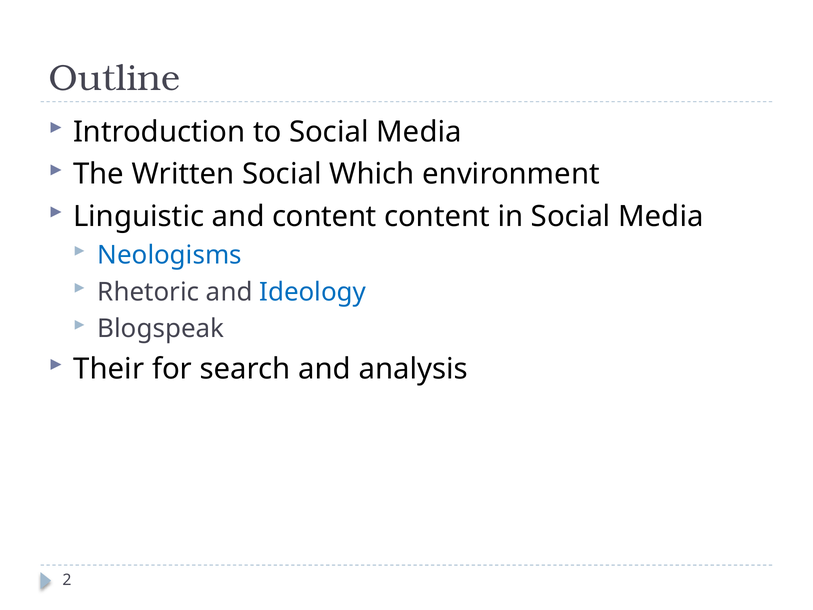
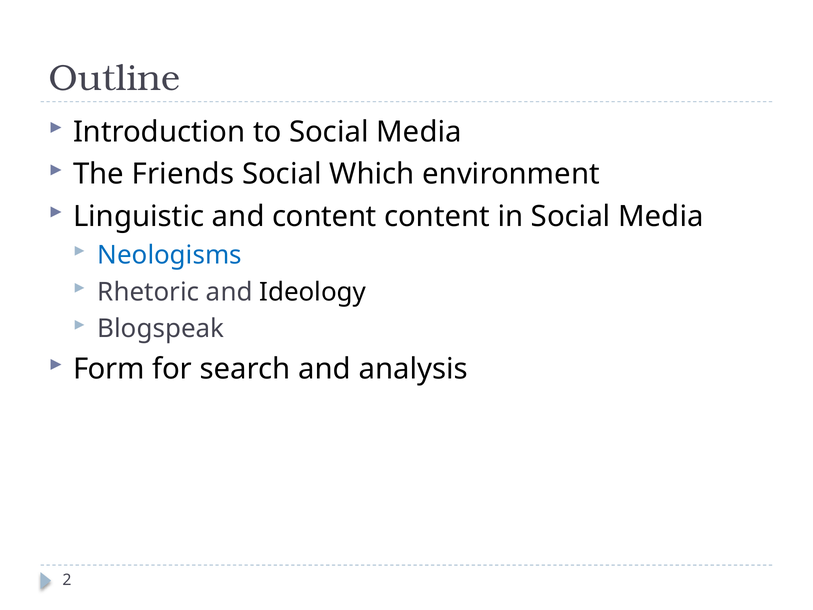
Written: Written -> Friends (183, 174)
Ideology colour: blue -> black (313, 292)
Their: Their -> Form (109, 369)
